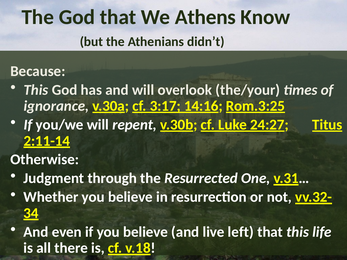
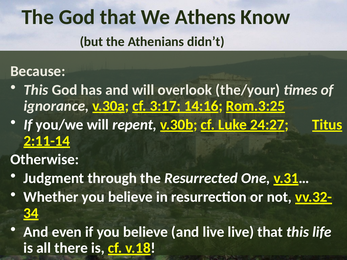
live left: left -> live (241, 232)
